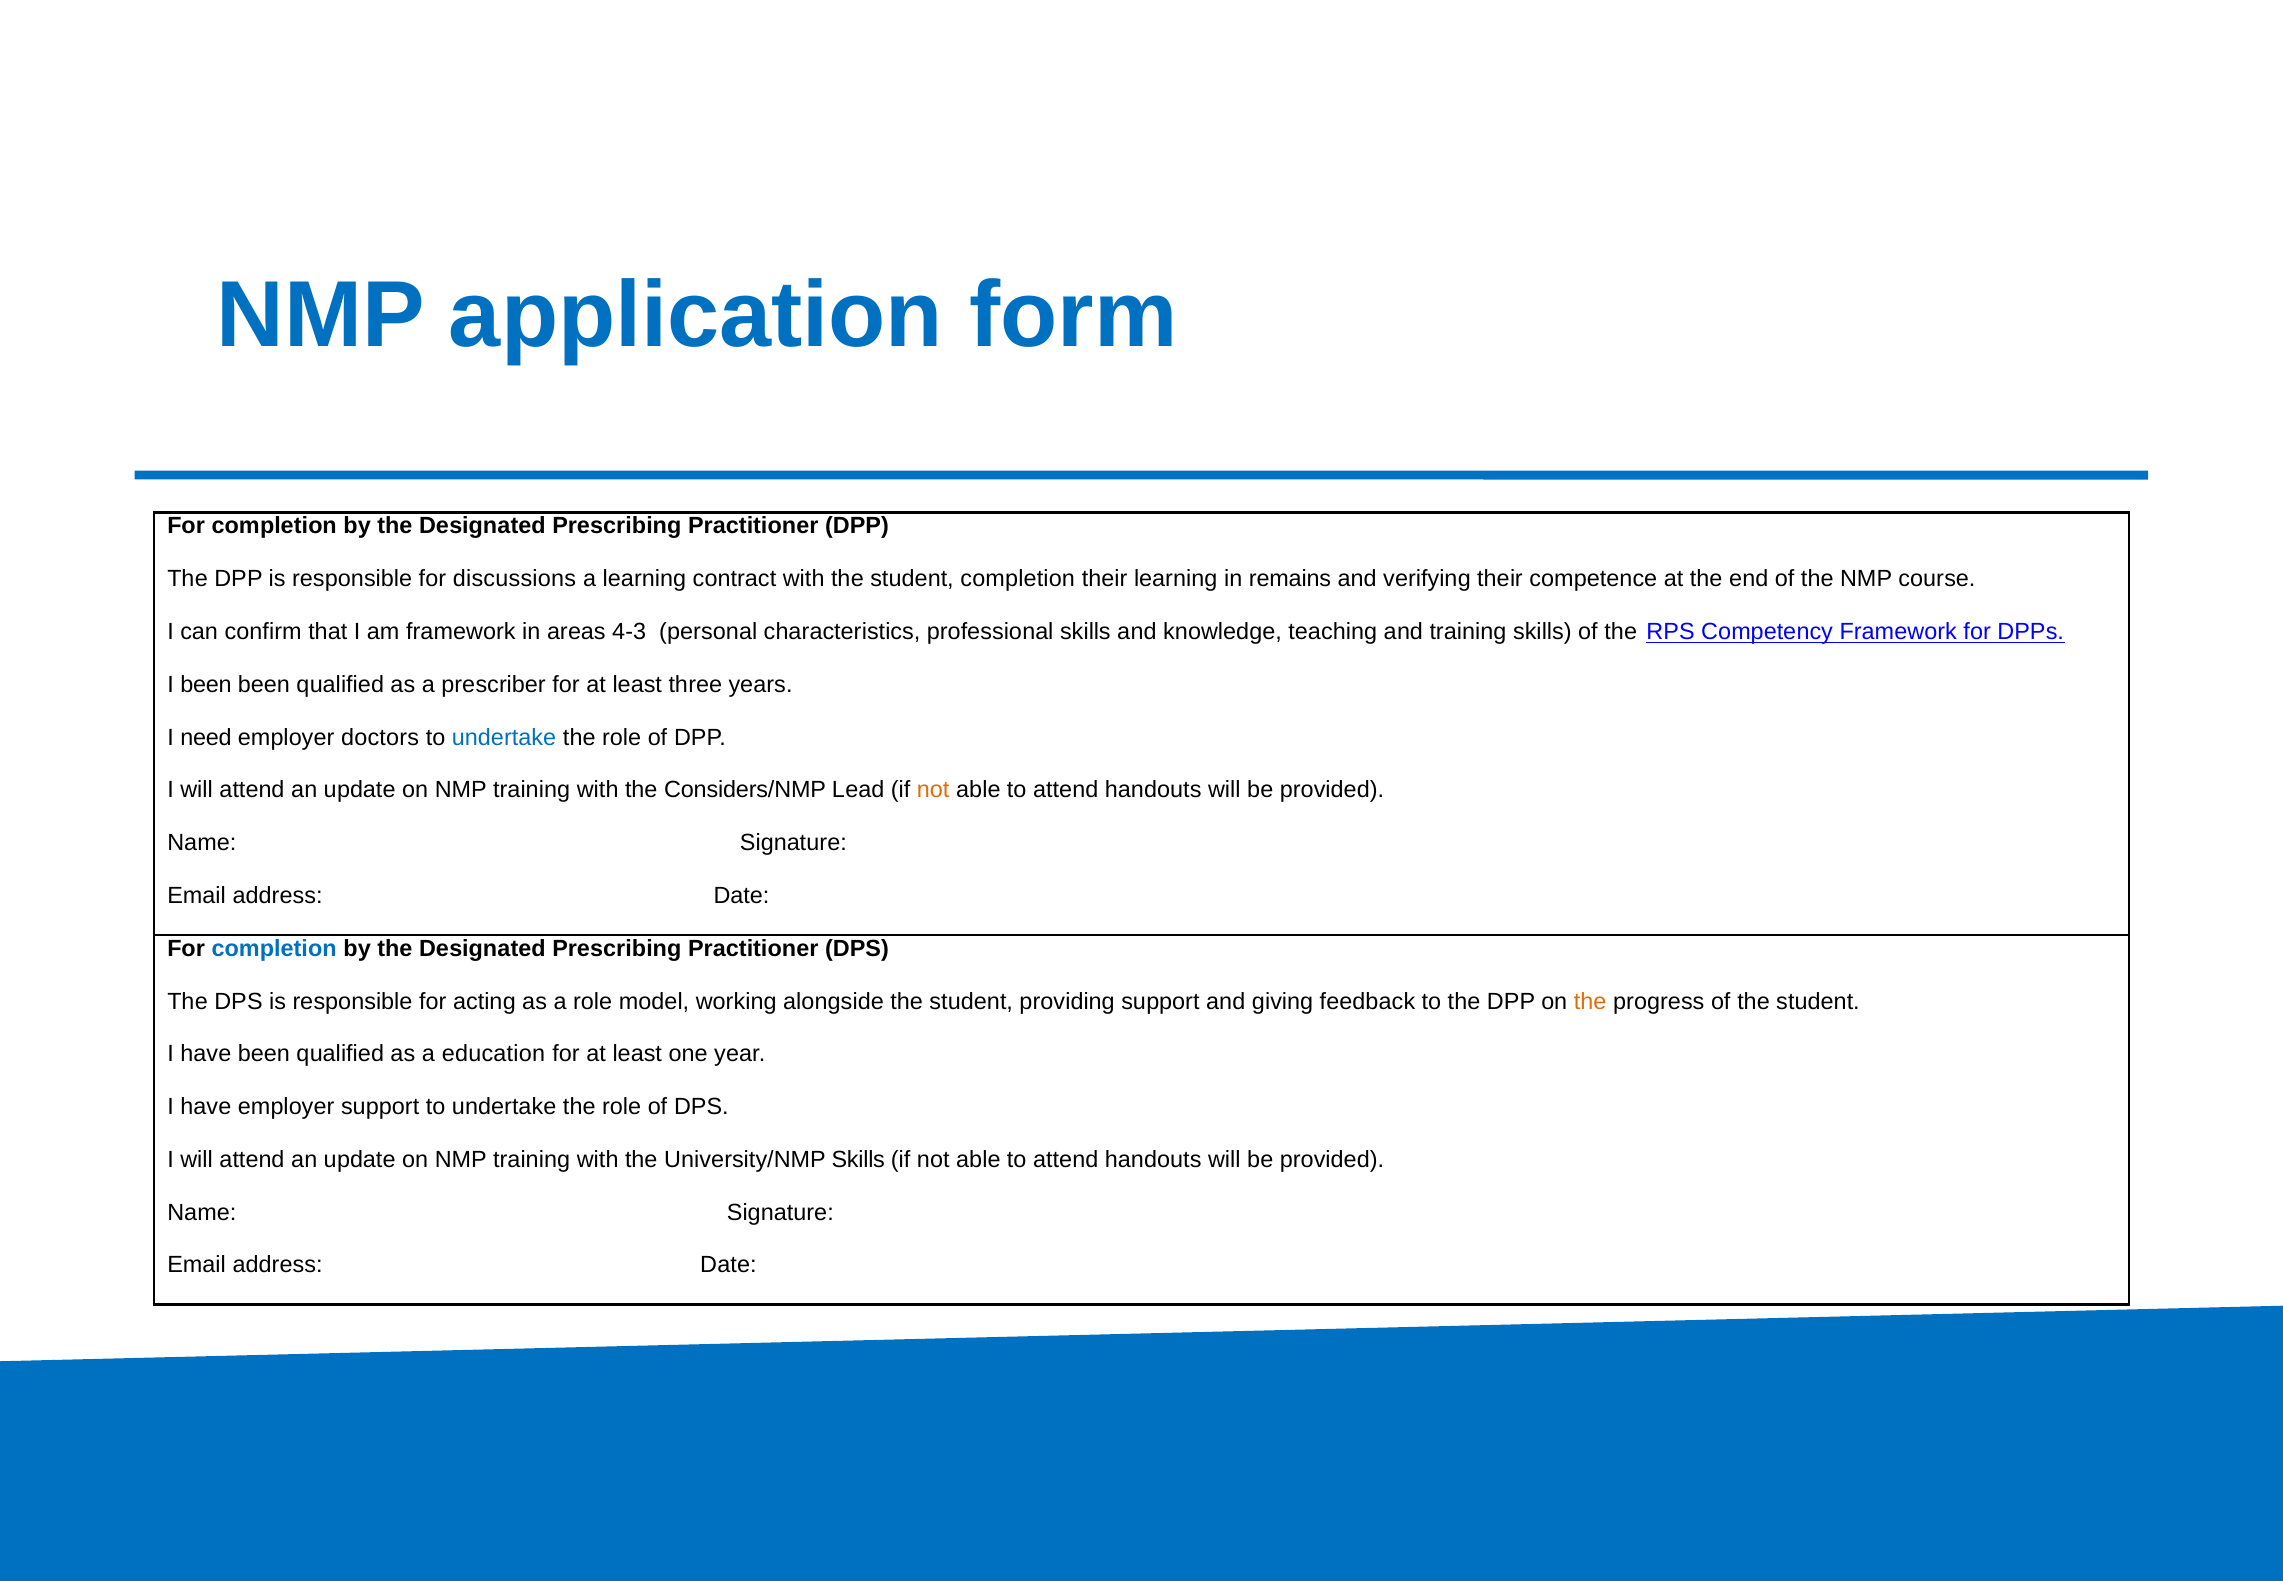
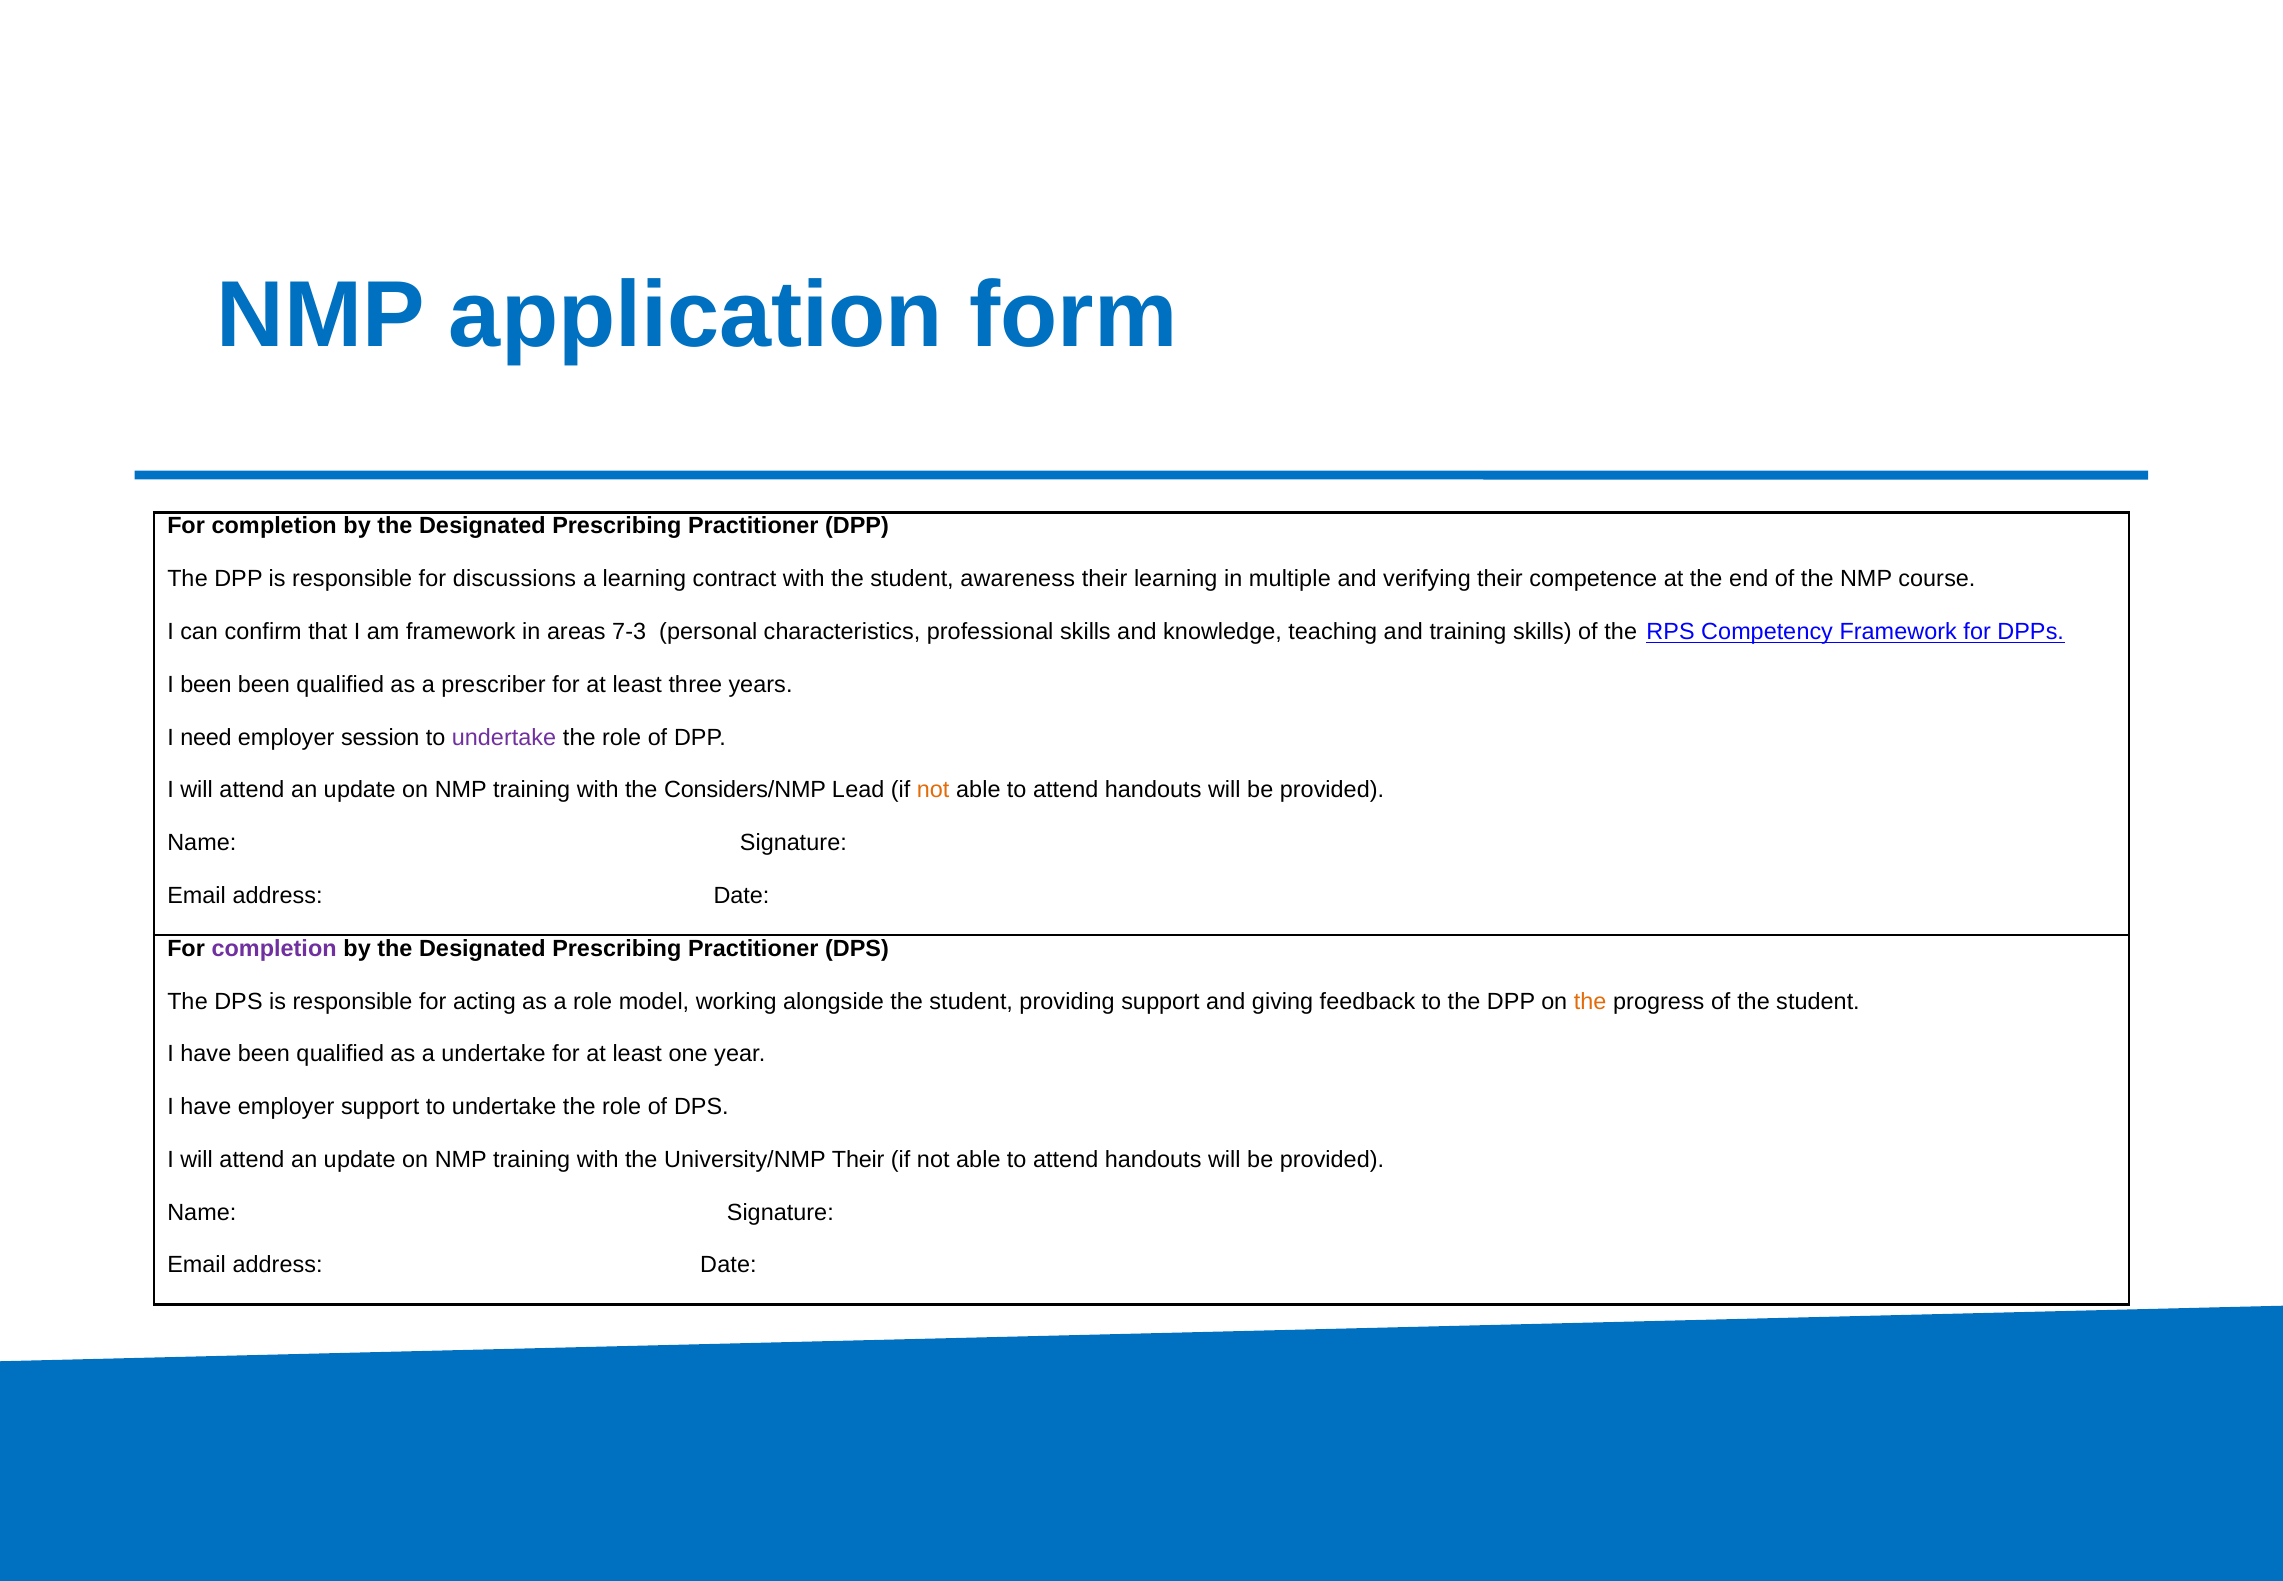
student completion: completion -> awareness (1018, 579)
remains: remains -> multiple (1290, 579)
4-3: 4-3 -> 7-3 (629, 632)
doctors: doctors -> session (380, 737)
undertake colour: blue -> purple (504, 737)
completion colour: blue -> purple (274, 948)
a education: education -> undertake (494, 1054)
University/NMP Skills: Skills -> Their (858, 1159)
